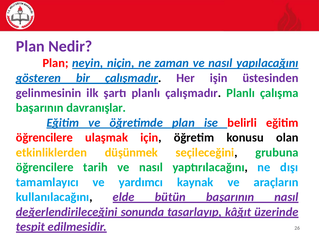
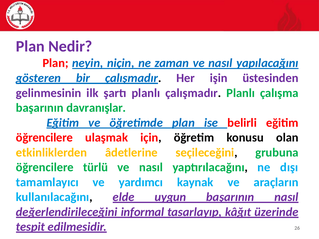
düşünmek: düşünmek -> âdetlerine (131, 153)
tarih: tarih -> türlü (96, 167)
bütün: bütün -> uygun (170, 197)
sonunda: sonunda -> informal (142, 212)
